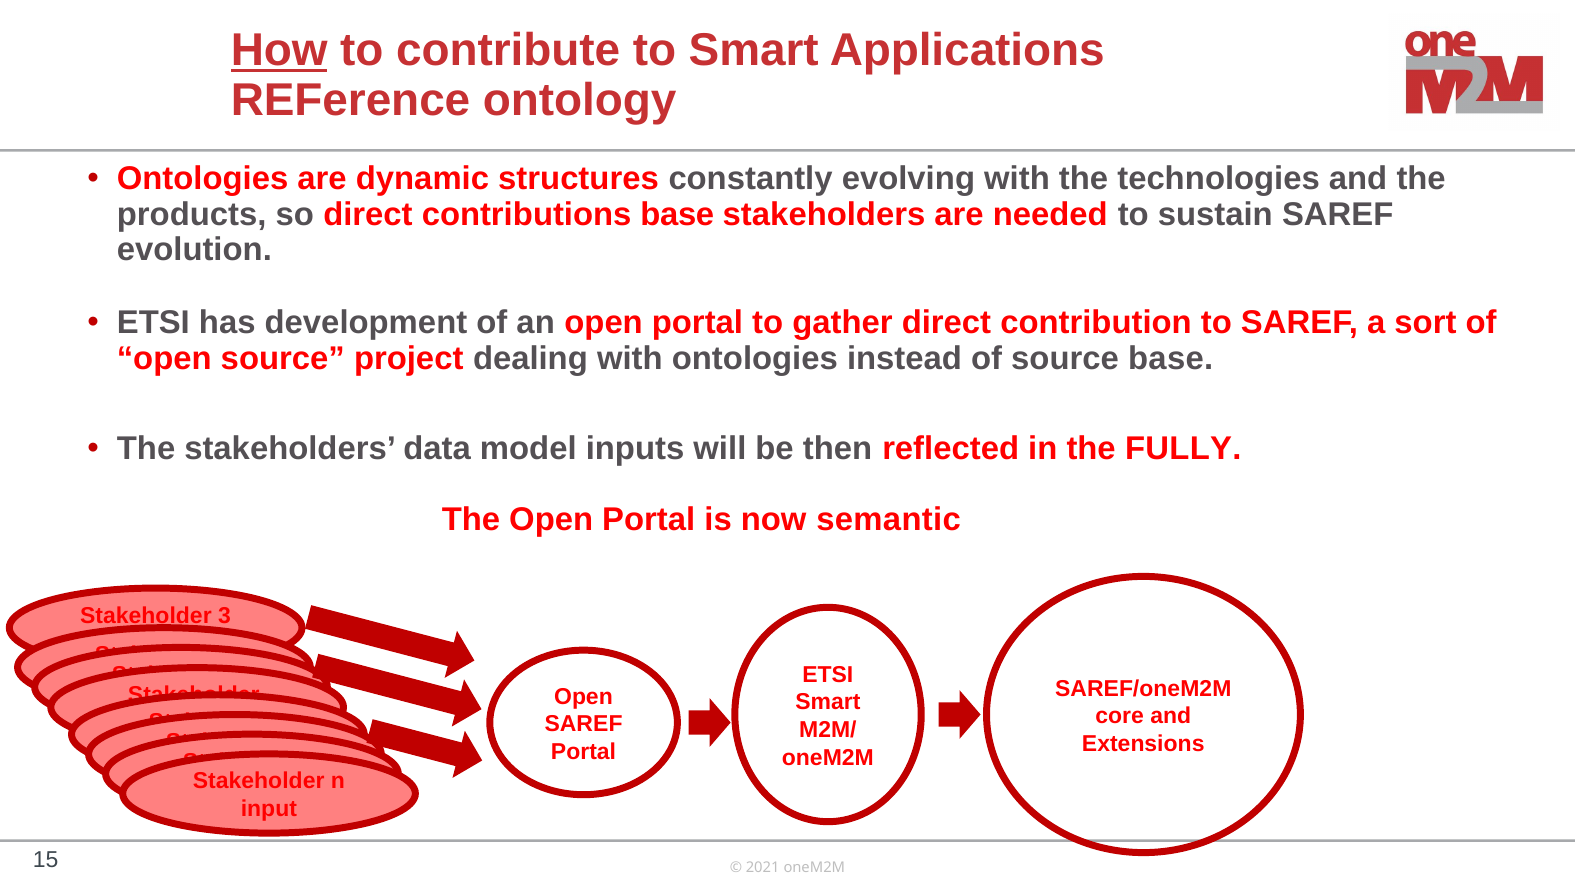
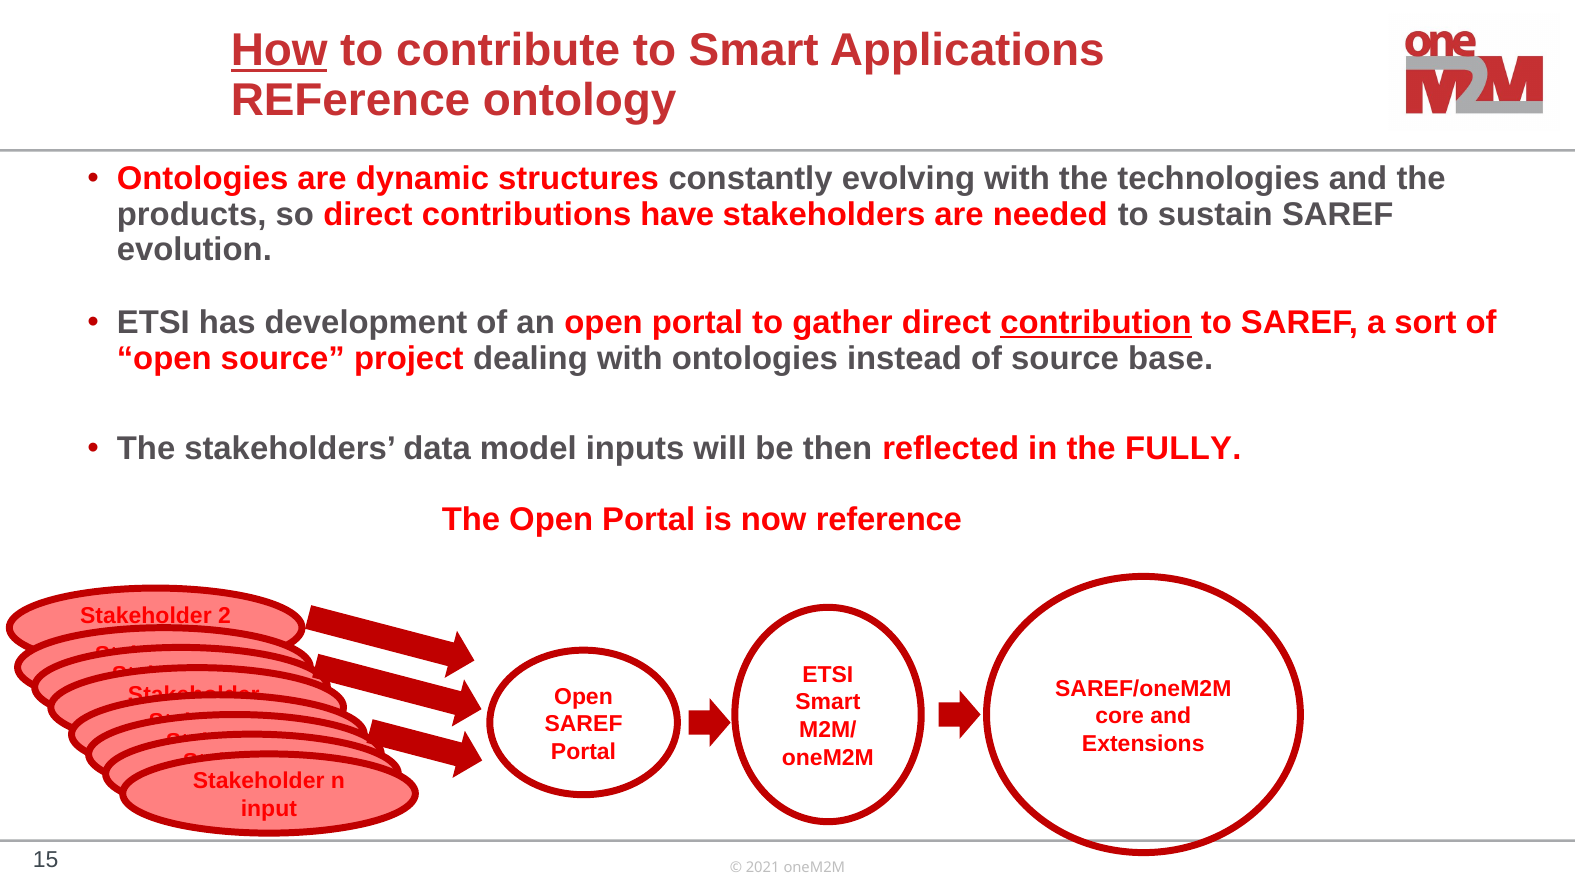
contributions base: base -> have (677, 215)
contribution underline: none -> present (1096, 323)
now semantic: semantic -> reference (889, 520)
3: 3 -> 2 (225, 615)
